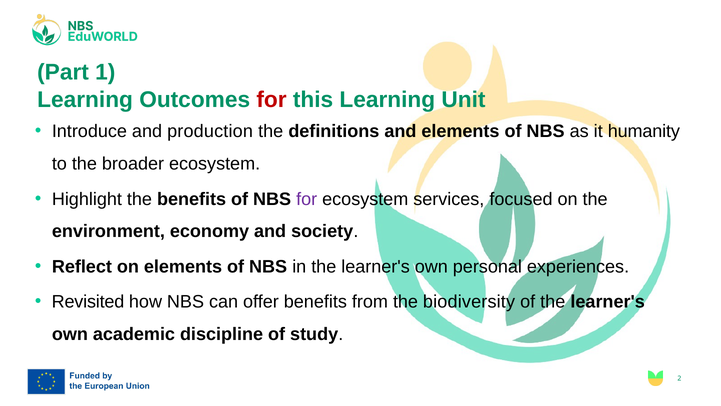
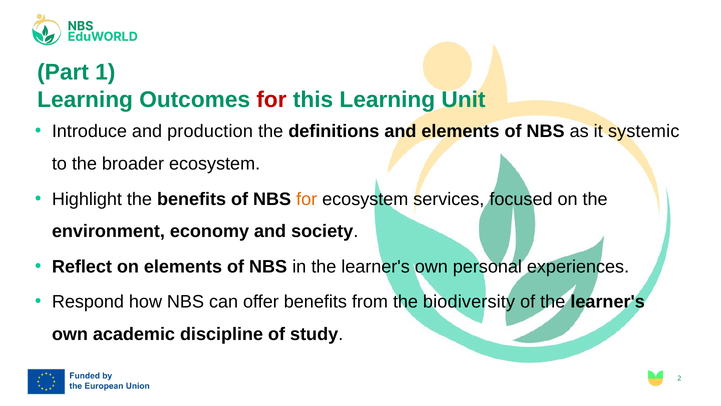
humanity: humanity -> systemic (644, 131)
for colour: purple -> orange (307, 199)
Revisited: Revisited -> Respond (88, 302)
